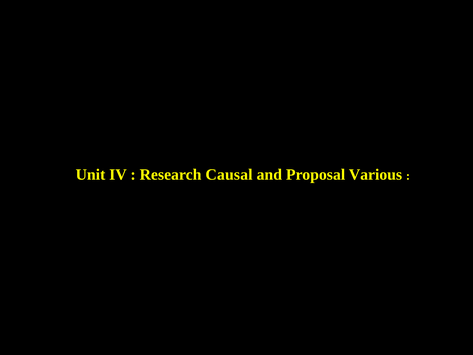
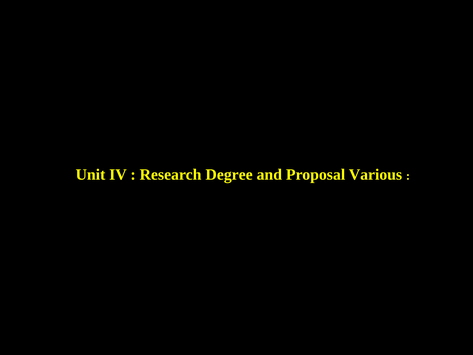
Causal: Causal -> Degree (229, 174)
